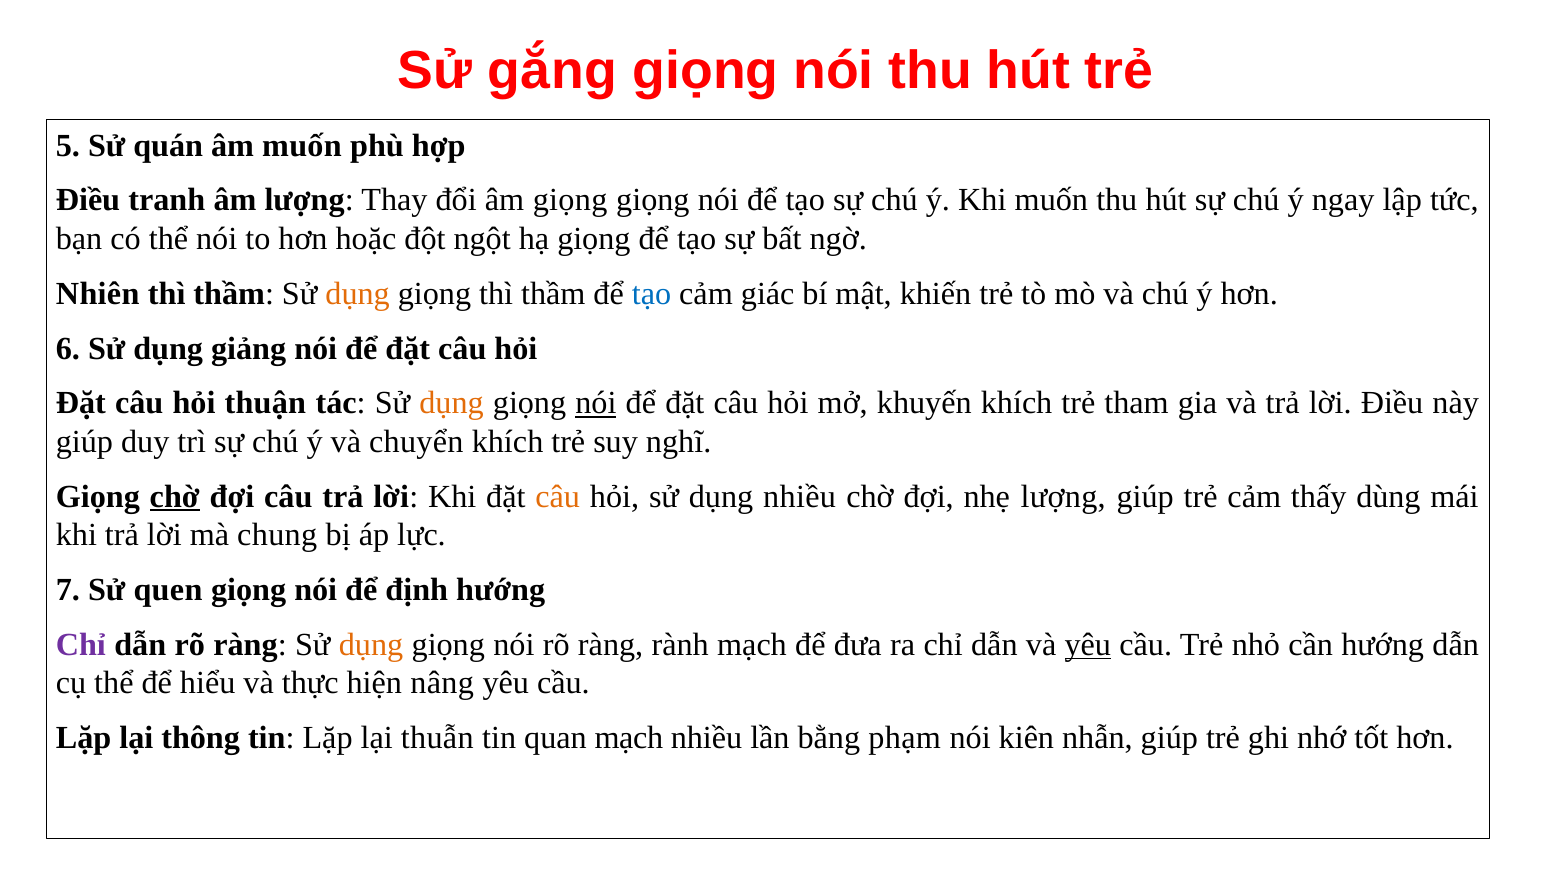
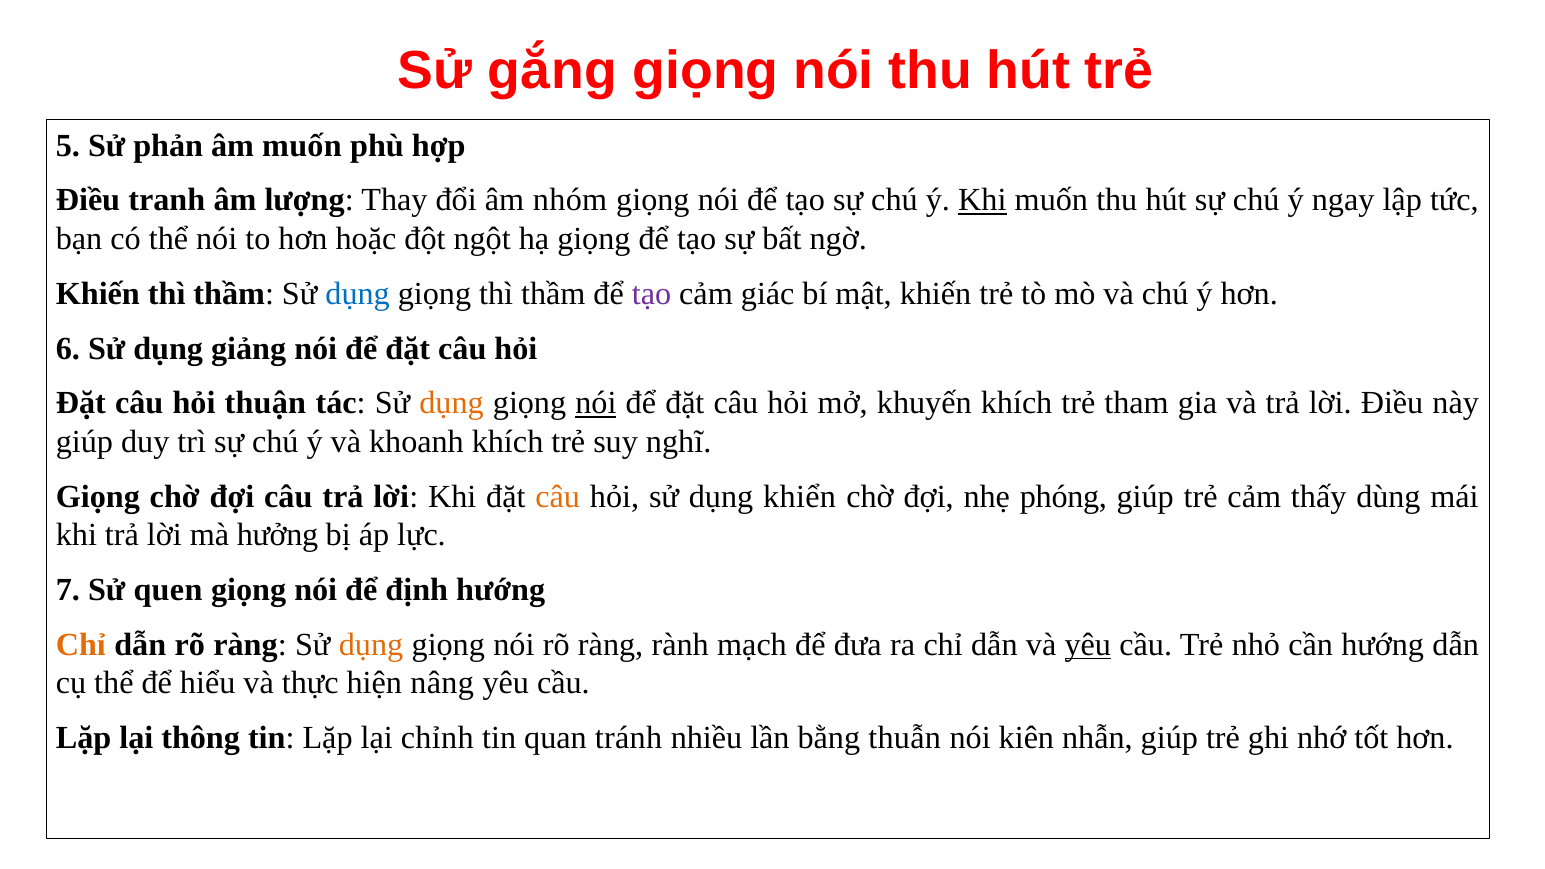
quán: quán -> phản (168, 146)
âm giọng: giọng -> nhóm (570, 200)
Khi underline: none -> present (982, 200)
Nhiên: Nhiên -> Khiến (98, 294)
dụng colour: orange -> blue (358, 294)
tạo colour: blue -> purple (652, 294)
chuyển: chuyển -> khoanh (416, 442)
chờ underline: present -> none (175, 497)
dụng nhiều: nhiều -> khiển (800, 497)
nhẹ lượng: lượng -> phóng (1063, 497)
chung: chung -> hưởng (278, 535)
Chỉ colour: purple -> orange (81, 645)
thuẫn: thuẫn -> chỉnh (437, 738)
quan mạch: mạch -> tránh (629, 738)
phạm: phạm -> thuẫn (905, 738)
